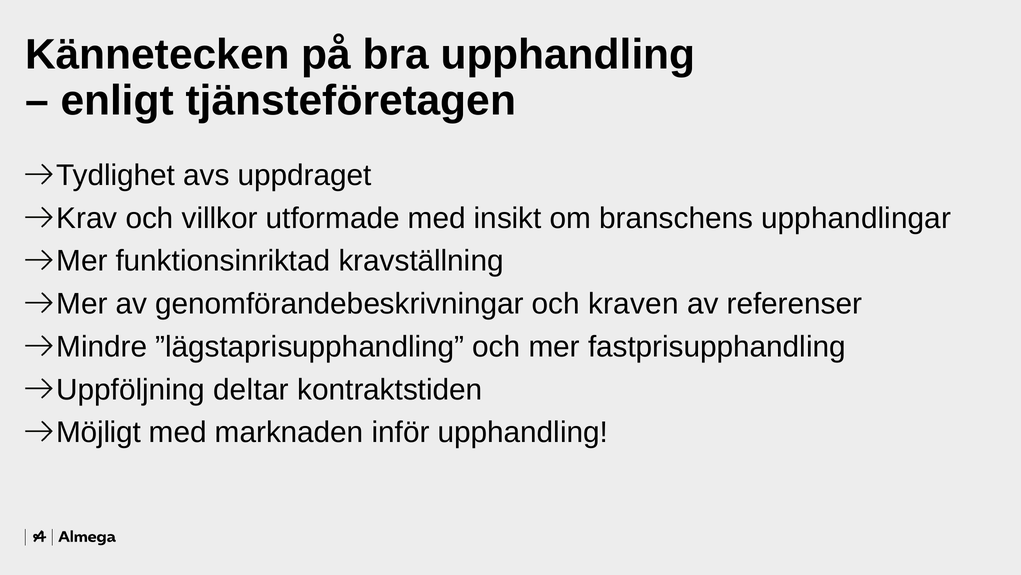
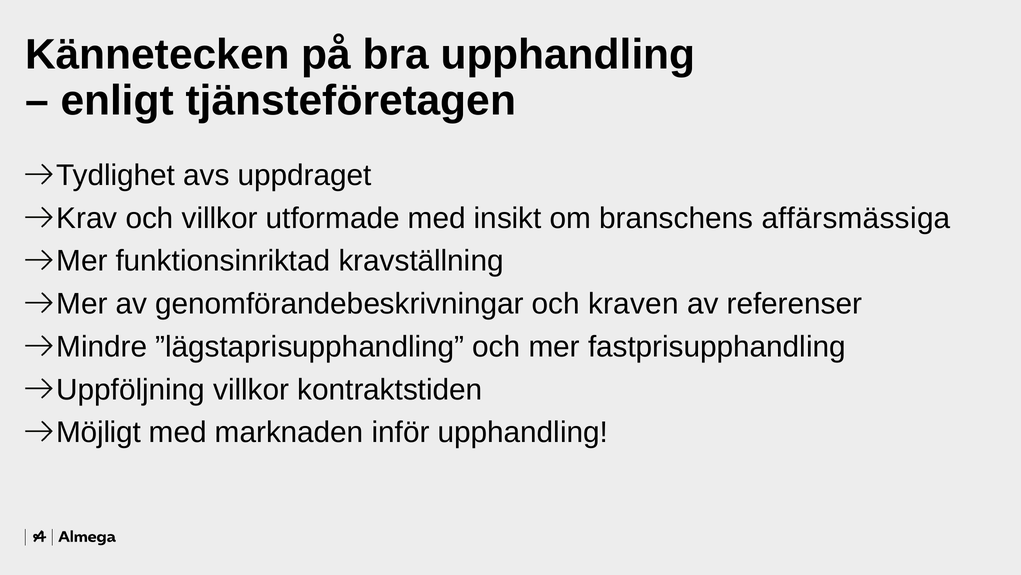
upphandlingar: upphandlingar -> affärsmässiga (856, 218)
Uppföljning deltar: deltar -> villkor (251, 389)
